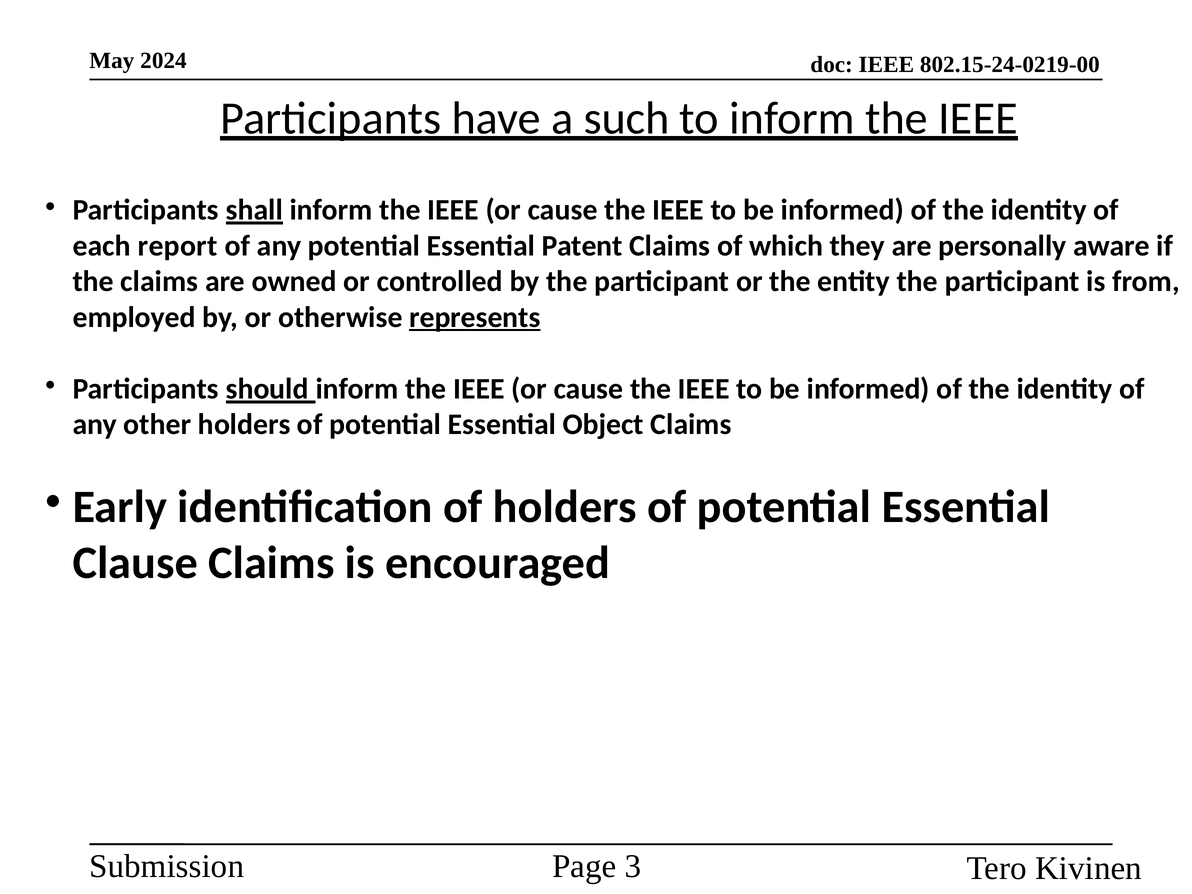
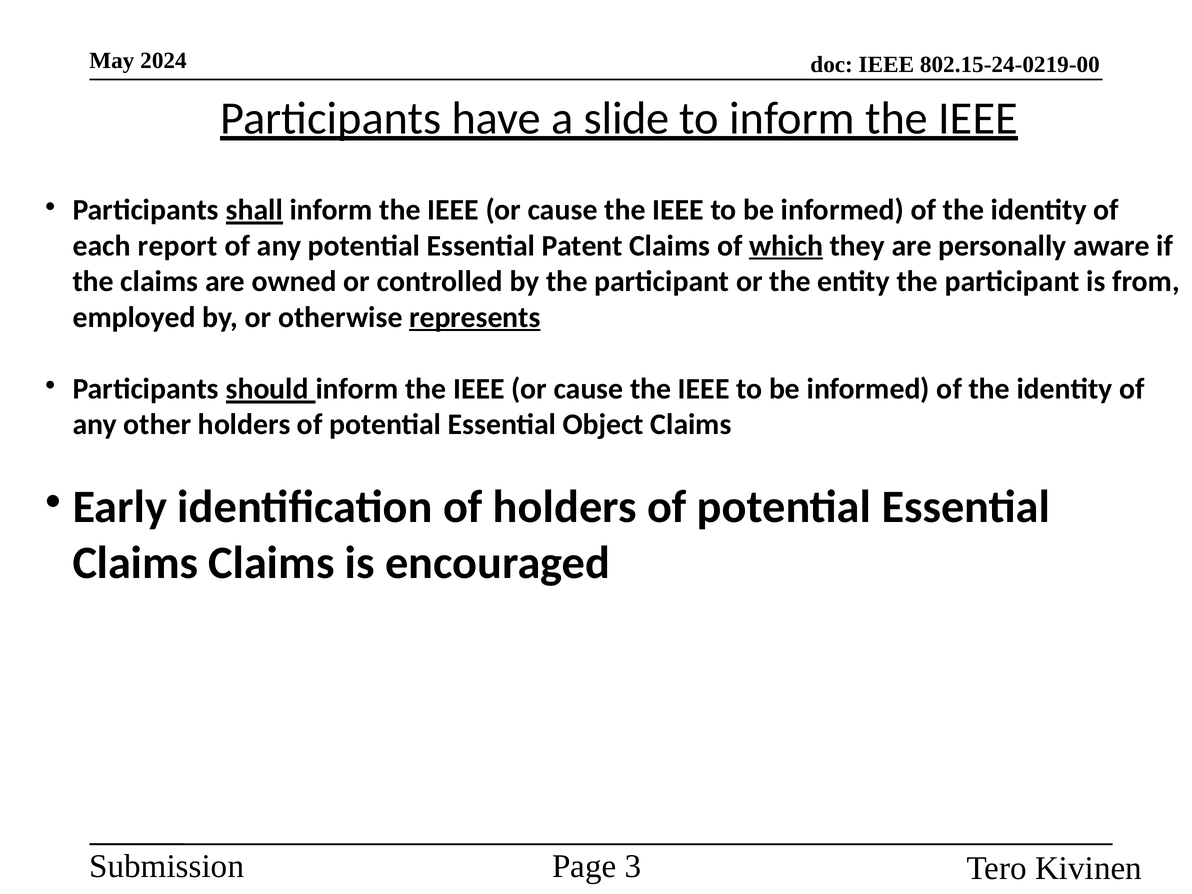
such: such -> slide (627, 118)
which underline: none -> present (786, 246)
Clause: Clause -> Claims (135, 563)
